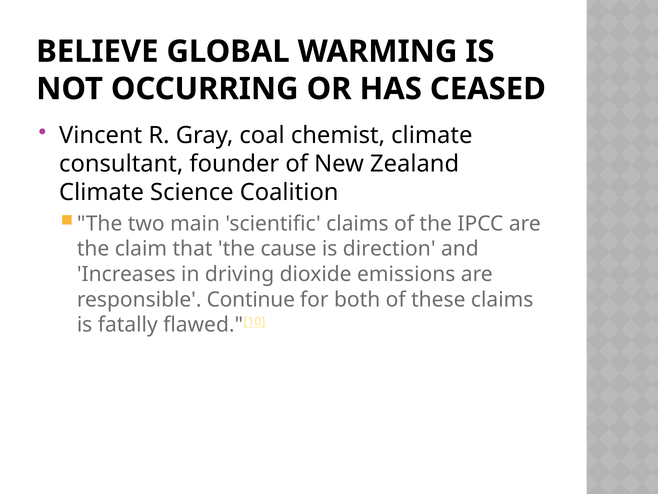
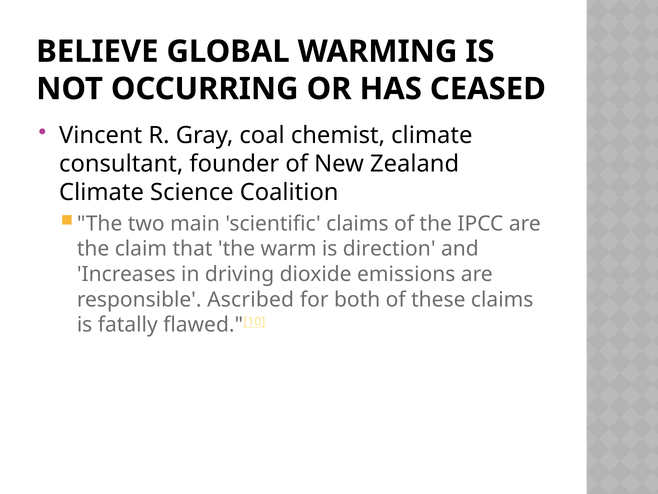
cause: cause -> warm (289, 249)
Continue: Continue -> Ascribed (251, 299)
